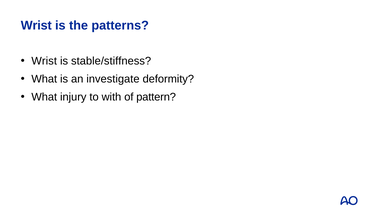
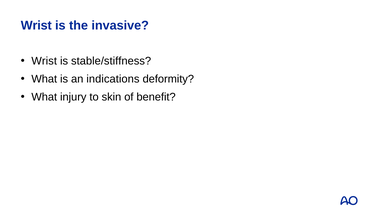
patterns: patterns -> invasive (120, 25)
investigate: investigate -> indications (113, 79)
with: with -> skin (111, 97)
pattern: pattern -> benefit (156, 97)
